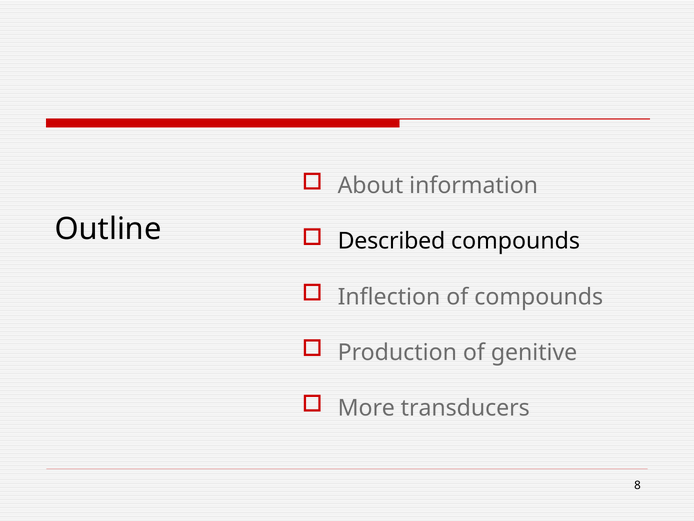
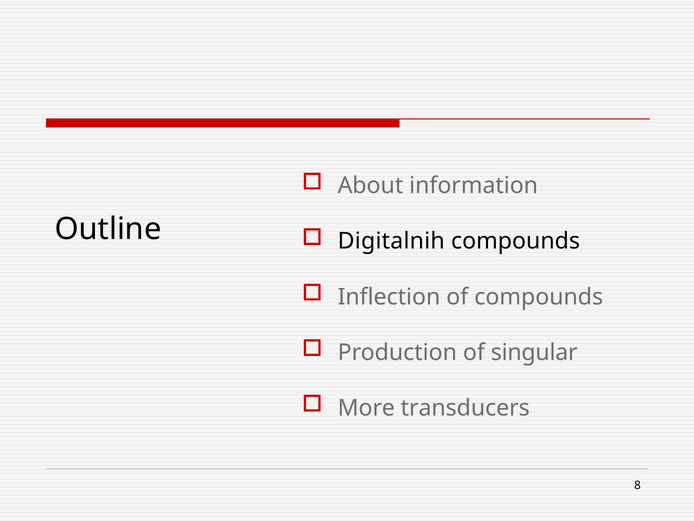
Described: Described -> Digitalnih (391, 241)
genitive: genitive -> singular (534, 352)
